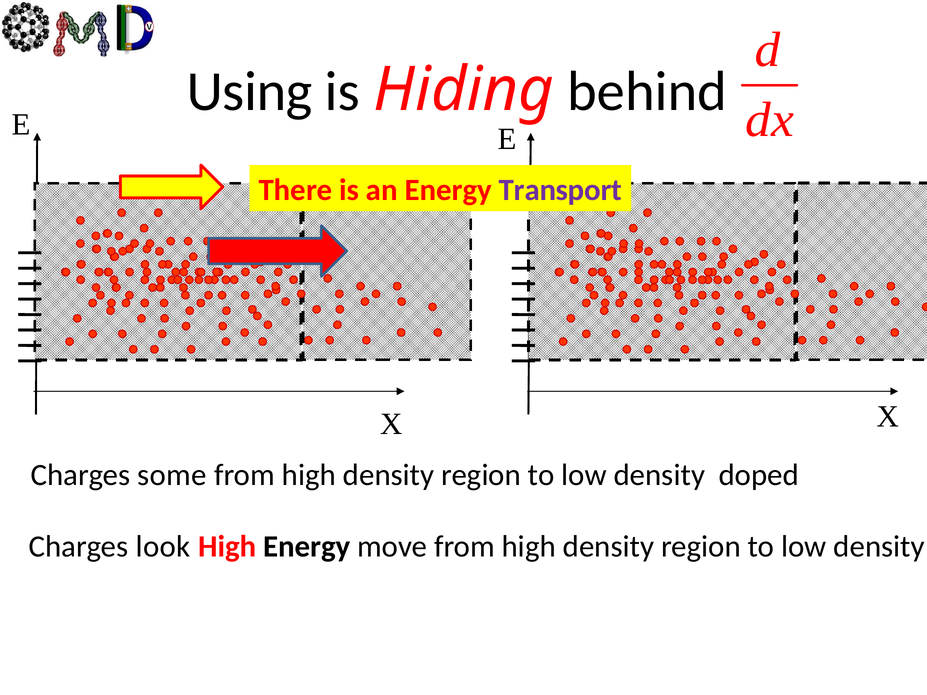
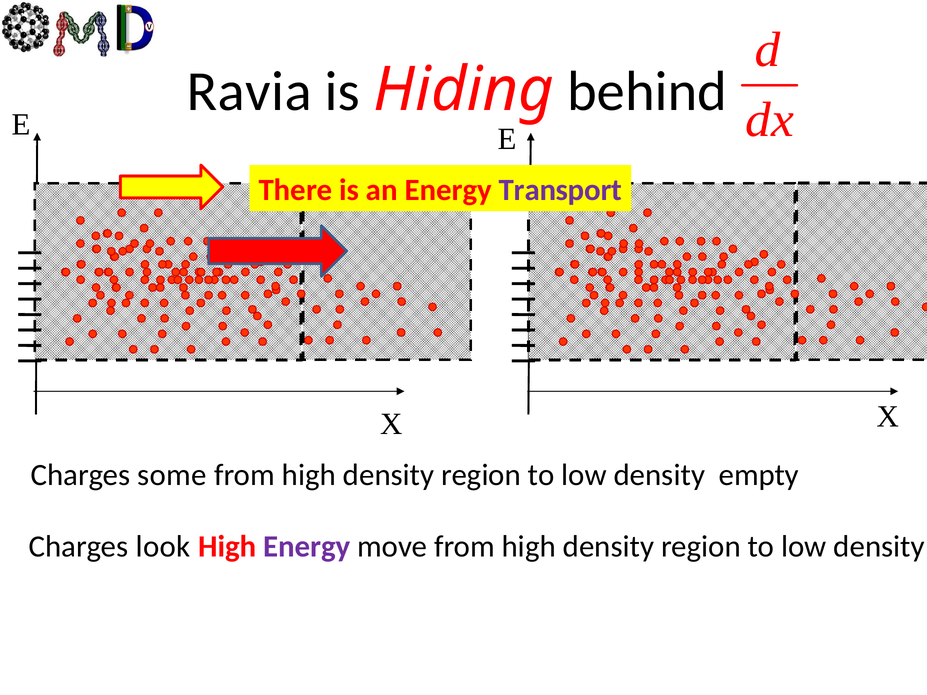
Using: Using -> Ravia (249, 92)
doped: doped -> empty (759, 475)
Energy colour: black -> purple (307, 547)
